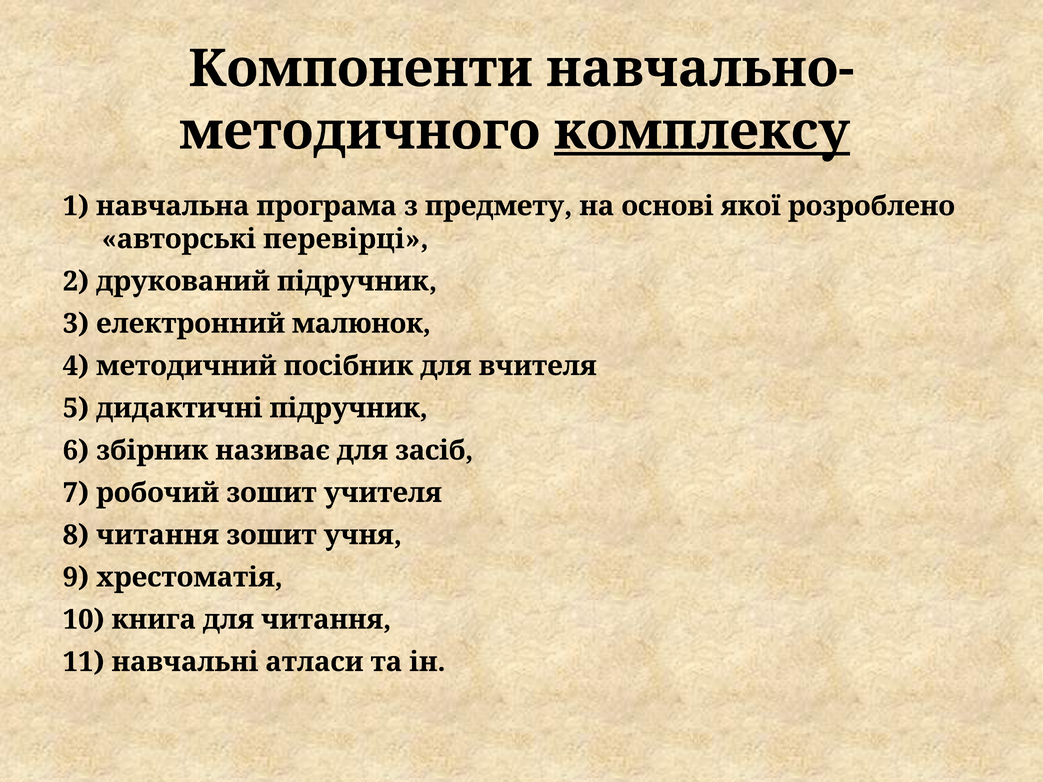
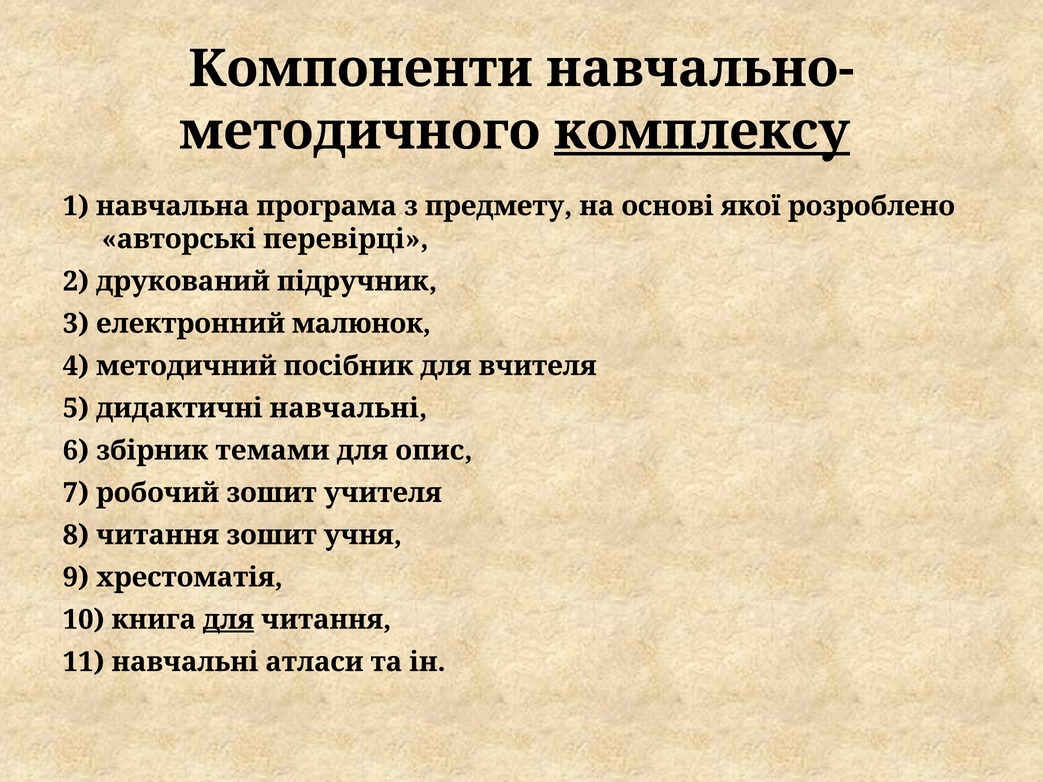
дидактичні підручник: підручник -> навчальні (348, 408)
називає: називає -> темами (272, 451)
засіб: засіб -> опис (434, 451)
для underline: none -> present (229, 620)
